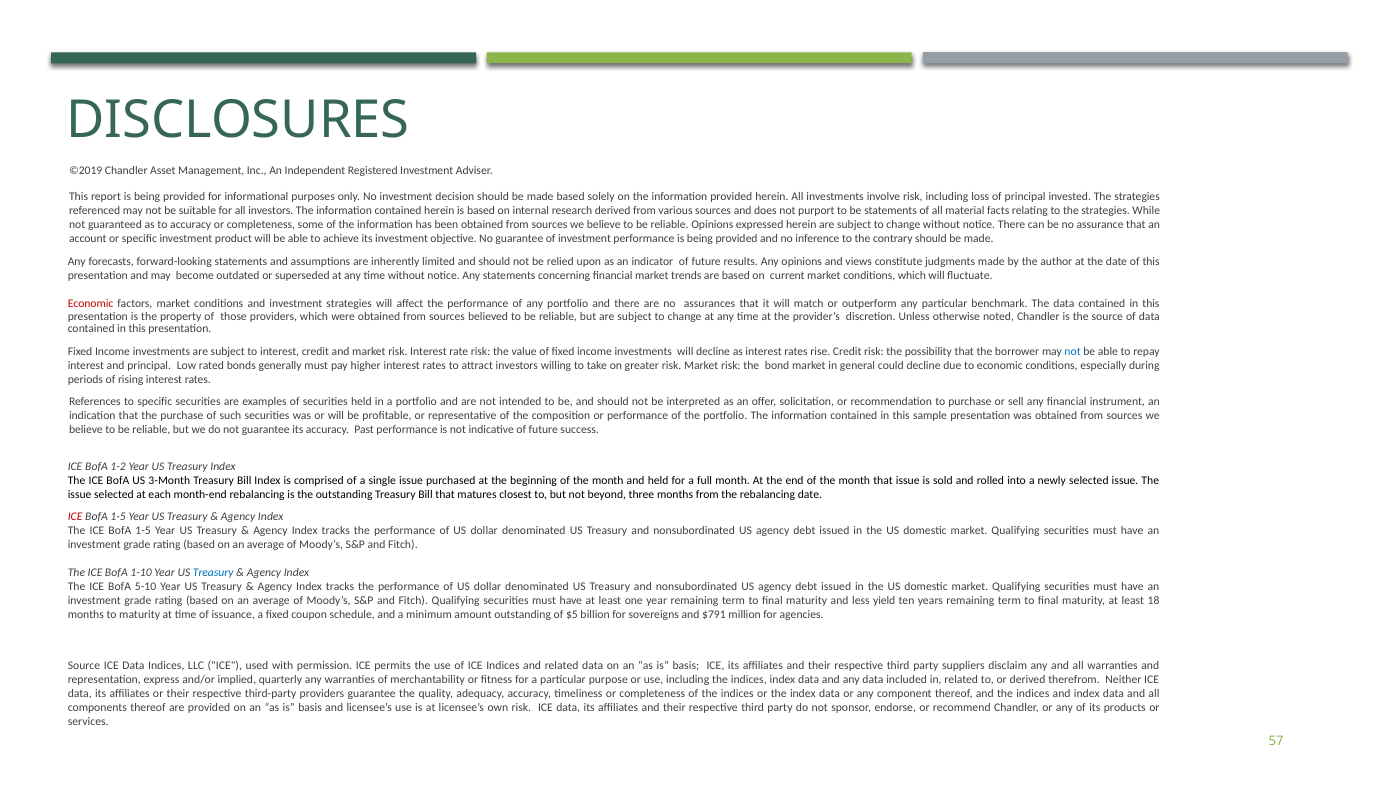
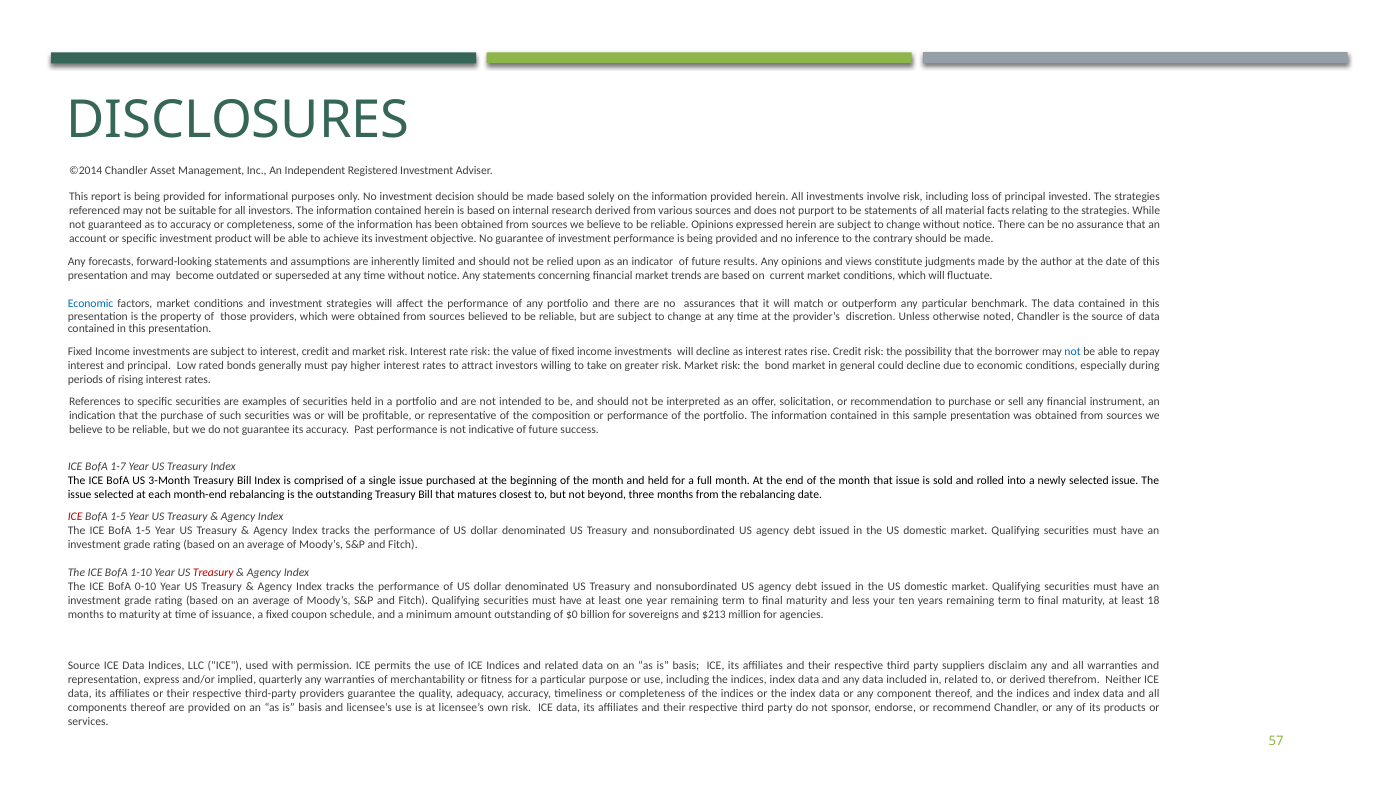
©2019: ©2019 -> ©2014 (86, 170)
Economic colour: red -> blue (91, 304)
1-2: 1-2 -> 1-7 (118, 466)
Treasury colour: blue -> red (213, 573)
5-10: 5-10 -> 0-10 (146, 587)
yield: yield -> your (884, 601)
$5: $5 -> $0 (572, 615)
$791: $791 -> $213 (714, 615)
